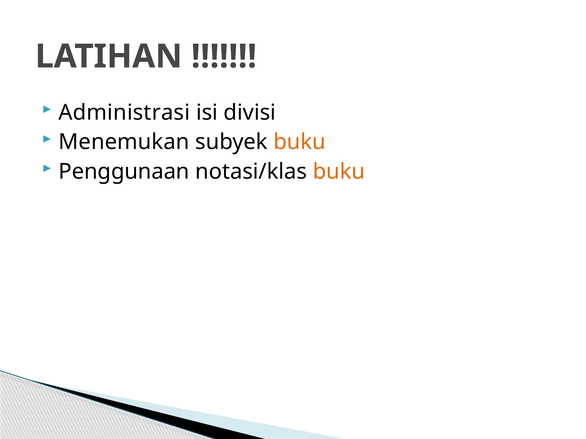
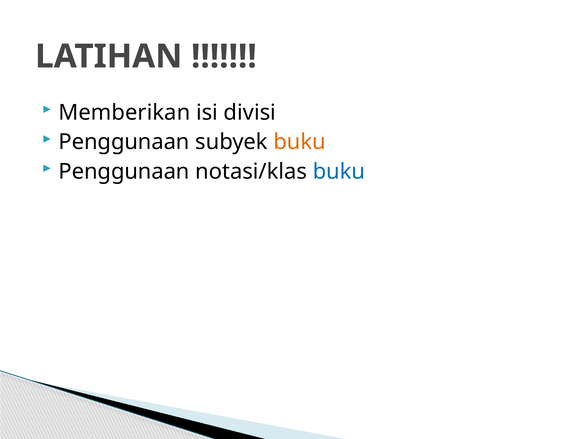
Administrasi: Administrasi -> Memberikan (124, 113)
Menemukan: Menemukan -> Penggunaan (124, 142)
buku colour: orange -> blue (339, 172)
